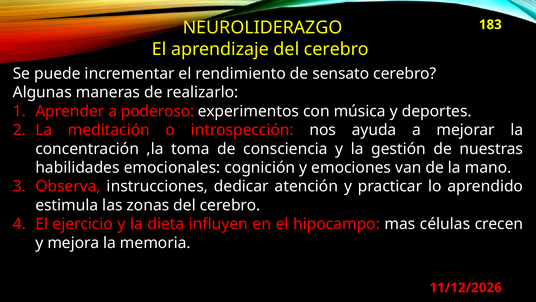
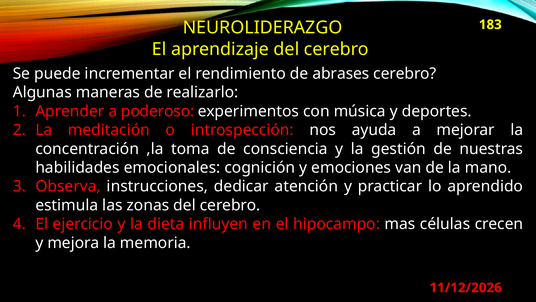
sensato: sensato -> abrases (341, 74)
